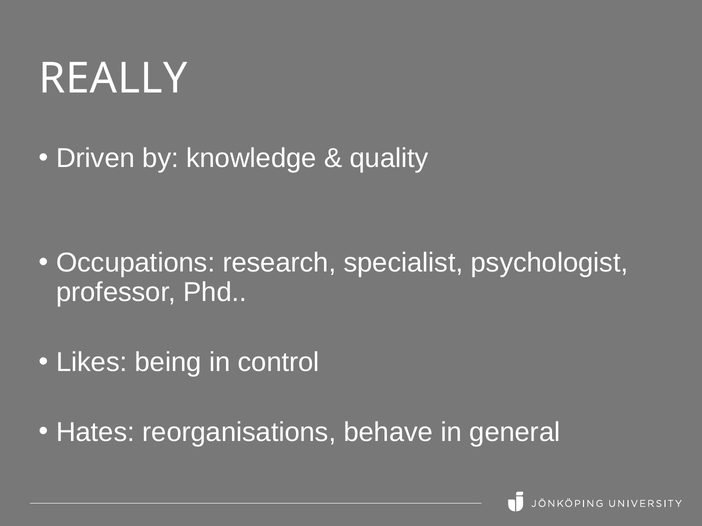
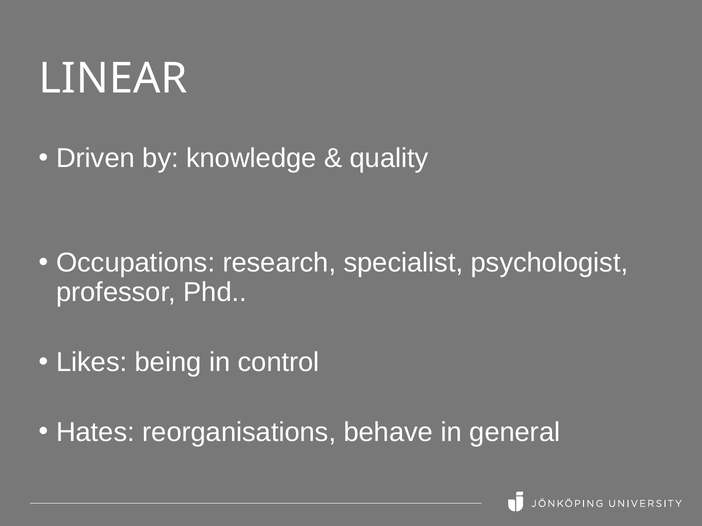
REALLY: REALLY -> LINEAR (113, 79)
